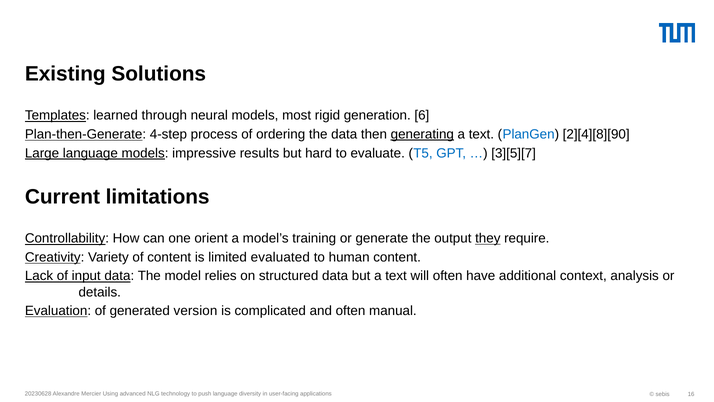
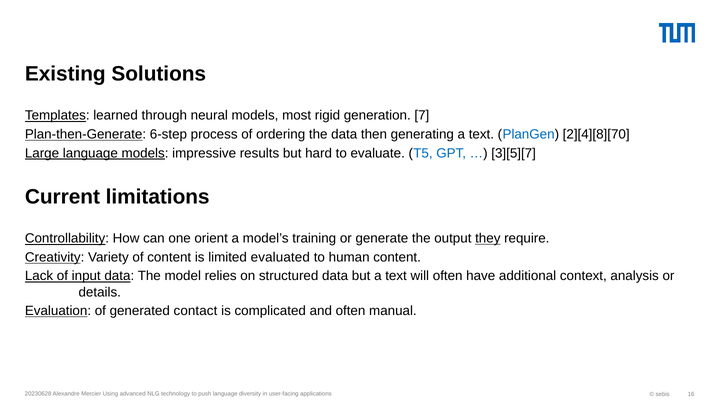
6: 6 -> 7 (422, 115)
4-step: 4-step -> 6-step (168, 134)
generating underline: present -> none (422, 134)
2][4][8][90: 2][4][8][90 -> 2][4][8][70 (596, 134)
version: version -> contact (195, 311)
